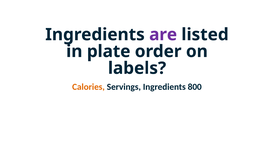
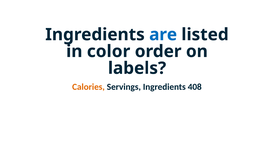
are colour: purple -> blue (163, 35)
plate: plate -> color (109, 51)
800: 800 -> 408 (195, 87)
